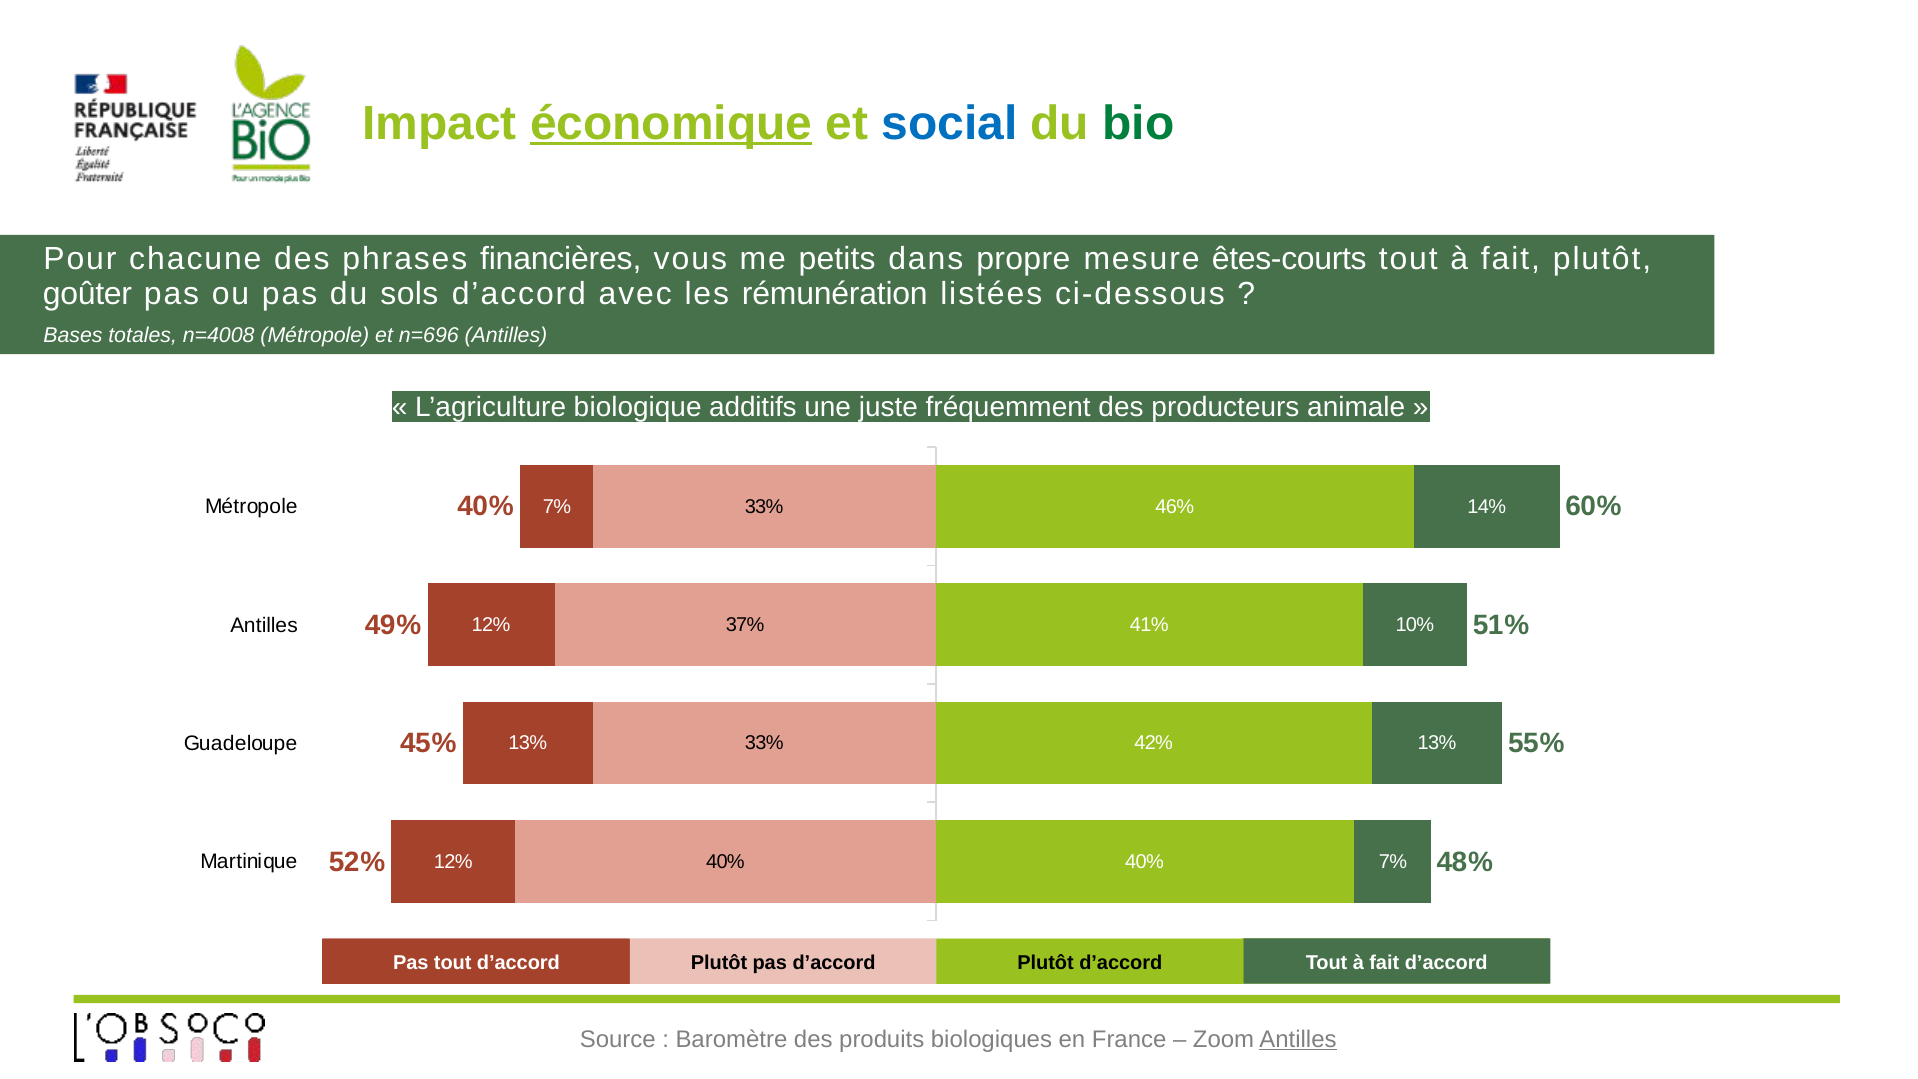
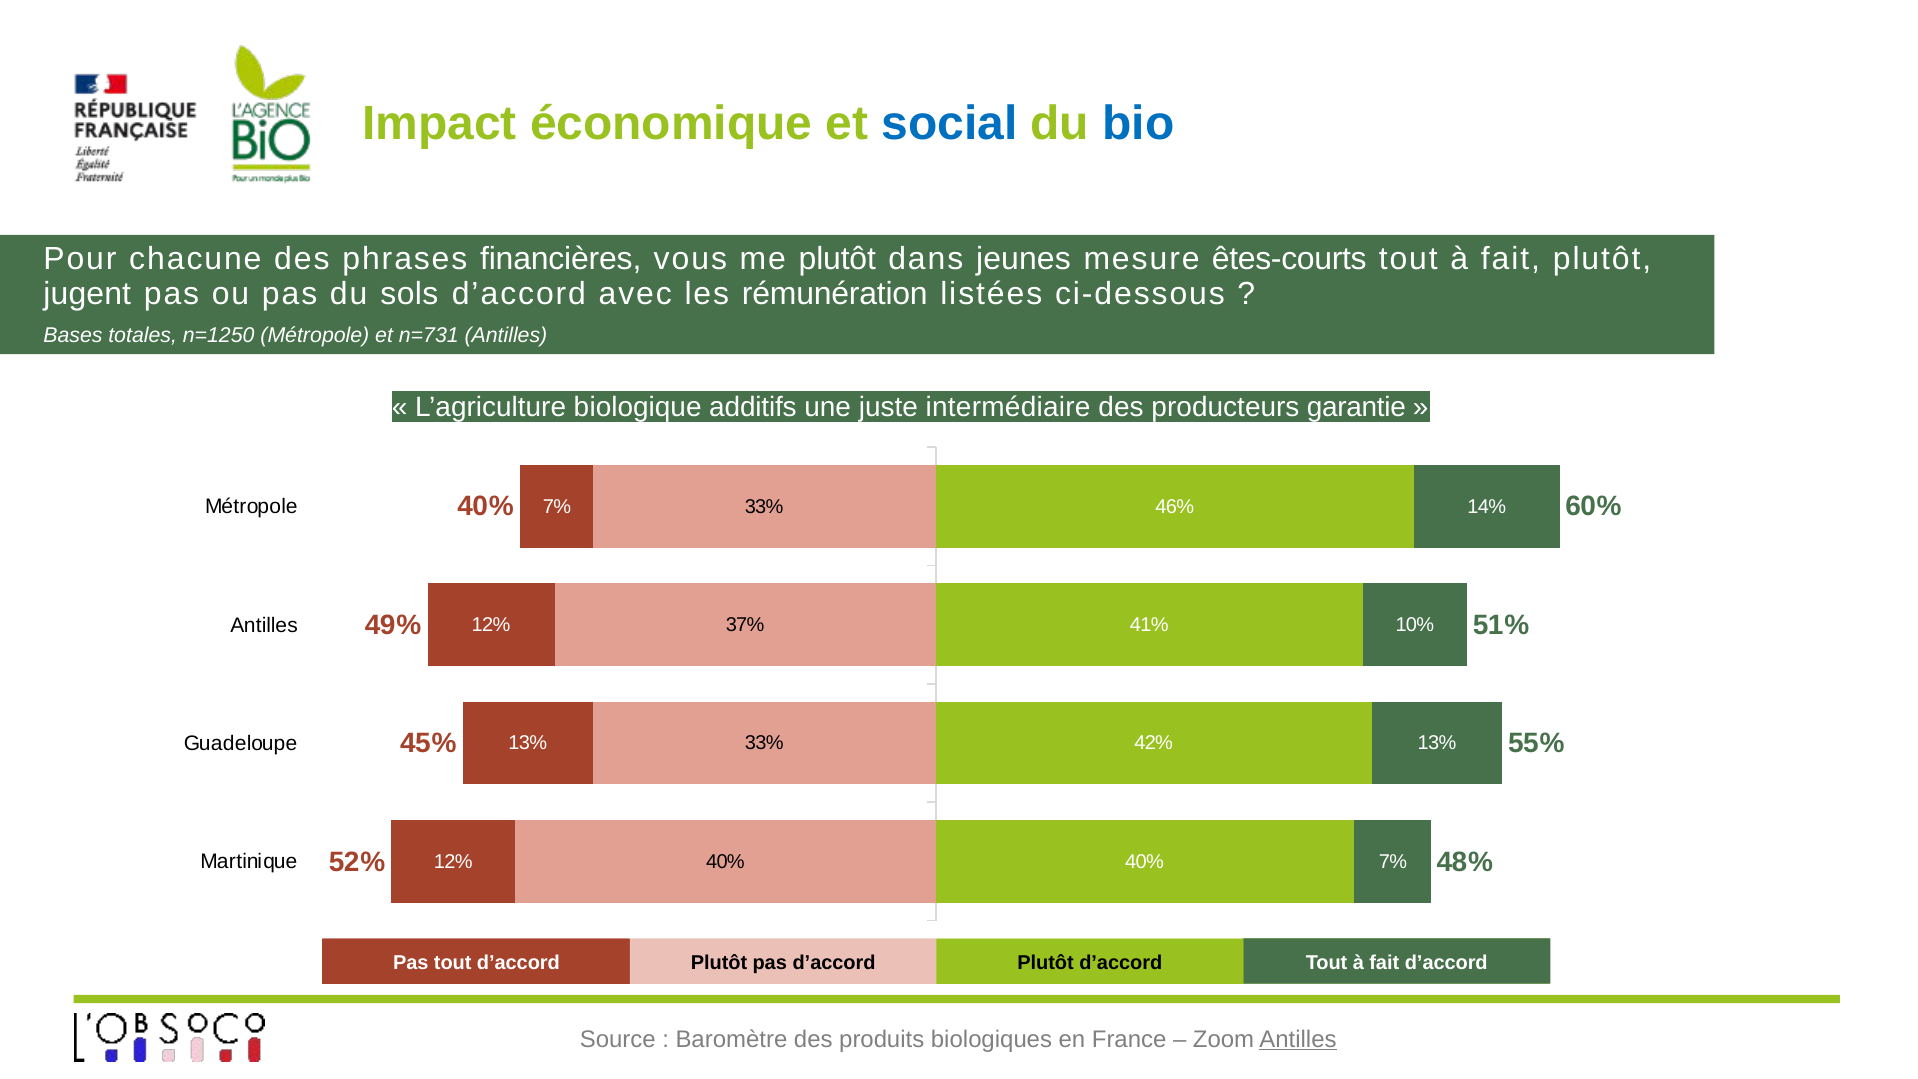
économique underline: present -> none (671, 123)
bio colour: green -> blue (1138, 123)
me petits: petits -> plutôt (837, 259)
propre: propre -> jeunes (1023, 259)
goûter: goûter -> jugent (87, 294)
n=4008: n=4008 -> n=1250 (219, 335)
n=696: n=696 -> n=731 (429, 335)
fréquemment: fréquemment -> intermédiaire (1008, 407)
animale: animale -> garantie (1356, 407)
